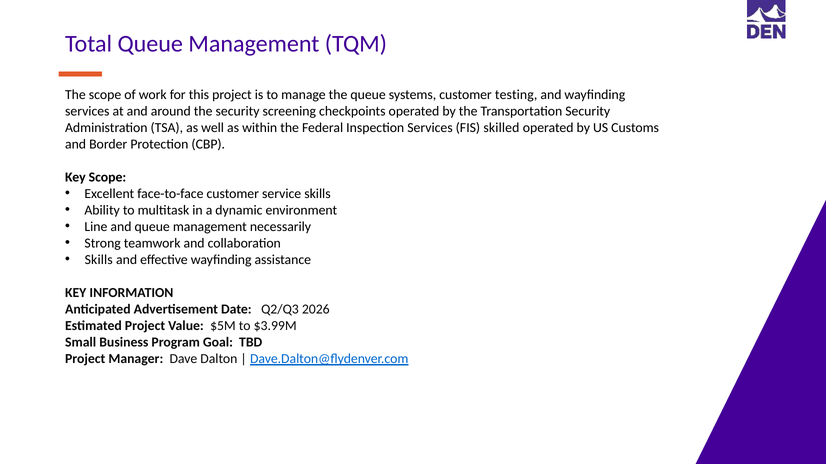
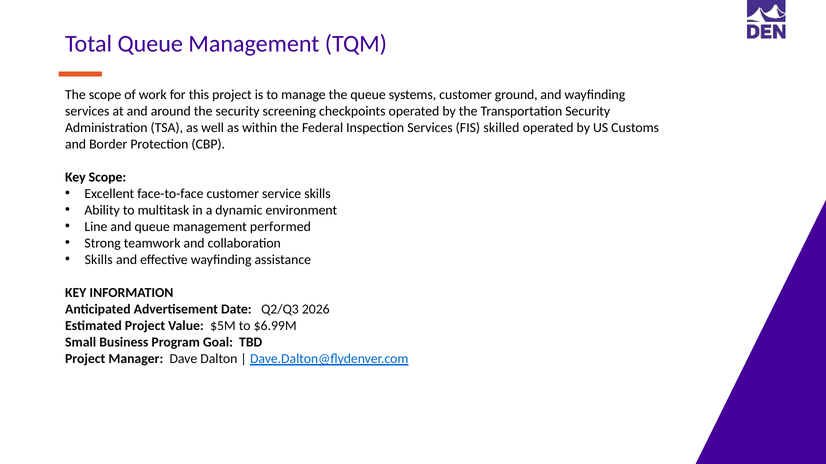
testing: testing -> ground (516, 95)
necessarily: necessarily -> performed (280, 227)
$3.99M: $3.99M -> $6.99M (275, 326)
